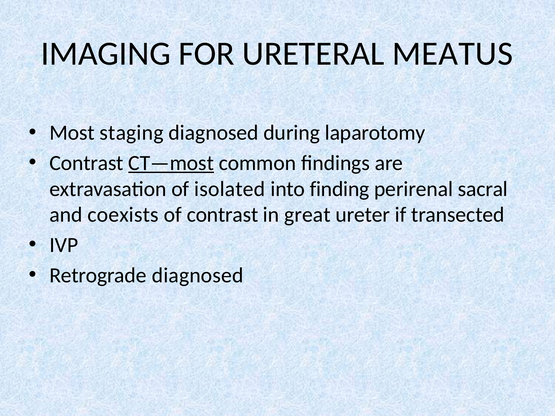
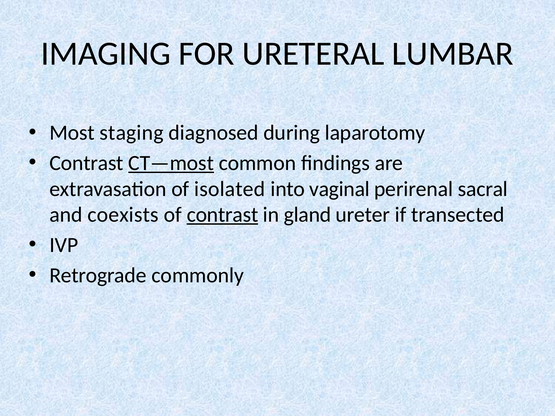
MEATUS: MEATUS -> LUMBAR (453, 54)
finding: finding -> vaginal (340, 189)
contrast underline: none -> present (223, 215)
great: great -> gland (308, 215)
Retrograde diagnosed: diagnosed -> commonly (198, 275)
